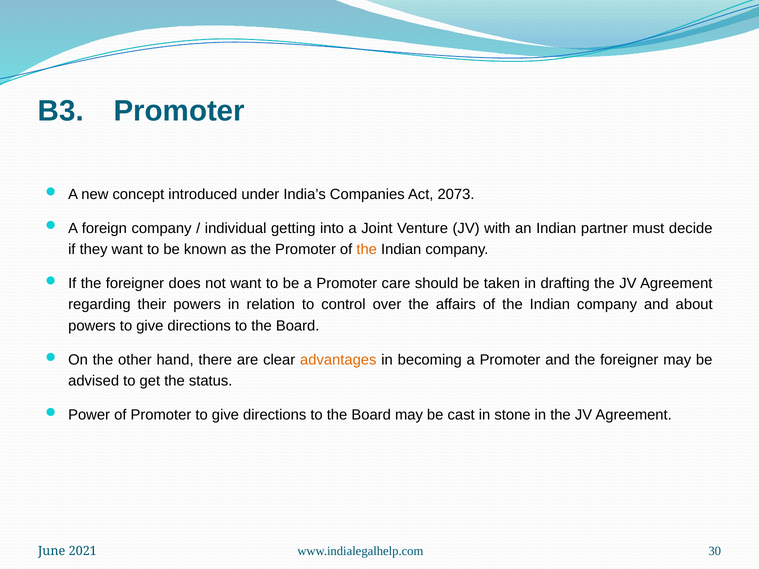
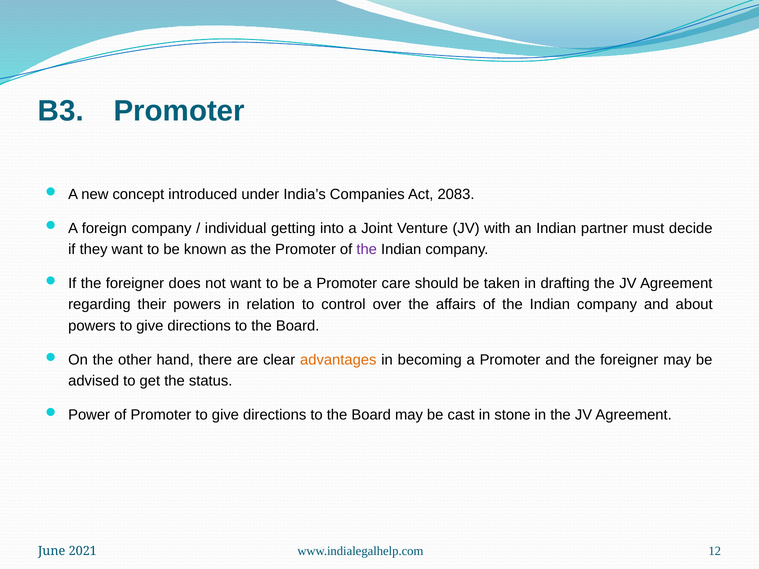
2073: 2073 -> 2083 (456, 194)
the colour: orange -> purple (367, 250)
30: 30 -> 12 (715, 551)
